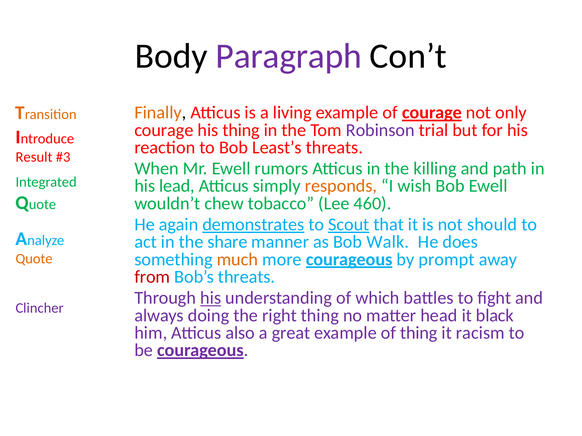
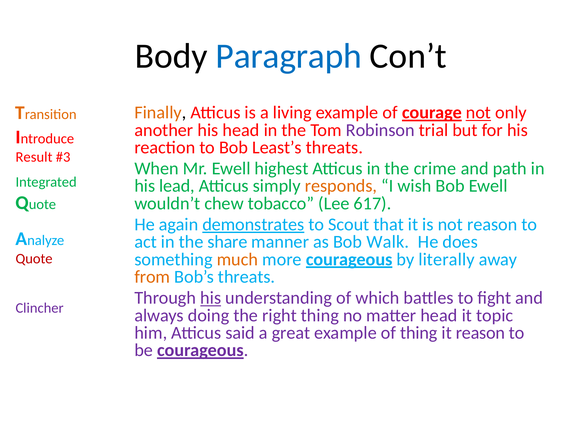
Paragraph colour: purple -> blue (289, 56)
not underline: none -> present (478, 113)
courage: courage -> another (164, 130)
his thing: thing -> head (241, 130)
rumors: rumors -> highest (282, 169)
killing: killing -> crime (435, 169)
460: 460 -> 617 (373, 204)
Scout underline: present -> none (349, 225)
not should: should -> reason (492, 225)
prompt: prompt -> literally (446, 260)
Quote colour: orange -> red (34, 259)
from colour: red -> orange (152, 277)
black: black -> topic (495, 316)
also: also -> said (240, 333)
it racism: racism -> reason (480, 333)
